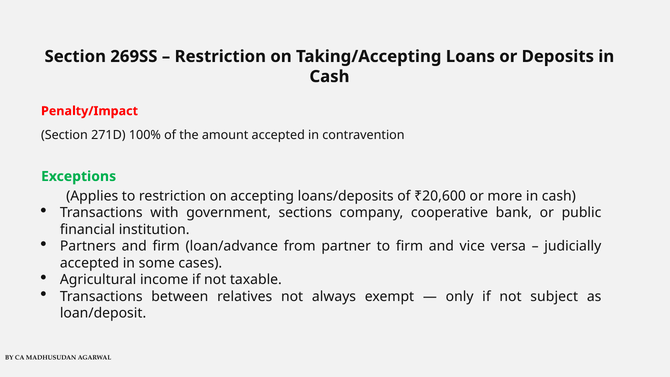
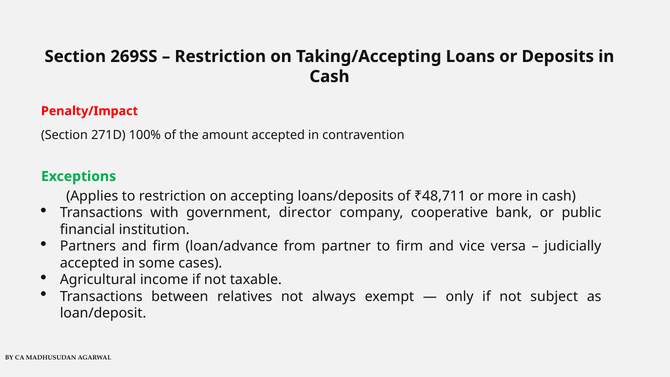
₹20,600: ₹20,600 -> ₹48,711 (440, 196)
sections: sections -> director (305, 213)
